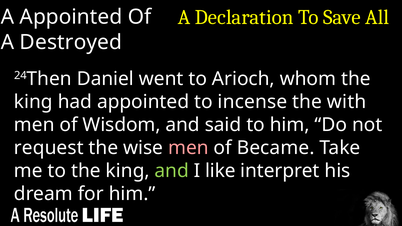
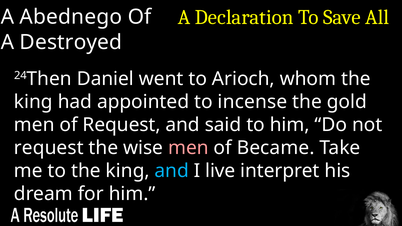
A Appointed: Appointed -> Abednego (71, 17)
with: with -> gold (347, 102)
of Wisdom: Wisdom -> Request (122, 125)
and colour: light green -> light blue (172, 171)
like: like -> live (220, 171)
